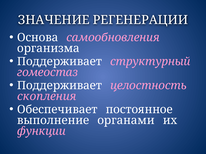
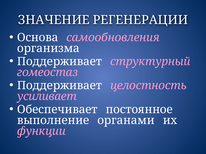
скопления: скопления -> усиливает (47, 97)
